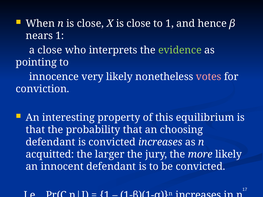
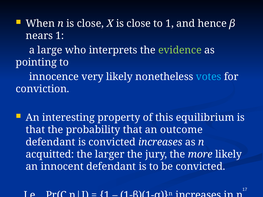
a close: close -> large (50, 50)
votes colour: pink -> light blue (209, 77)
choosing: choosing -> outcome (181, 130)
